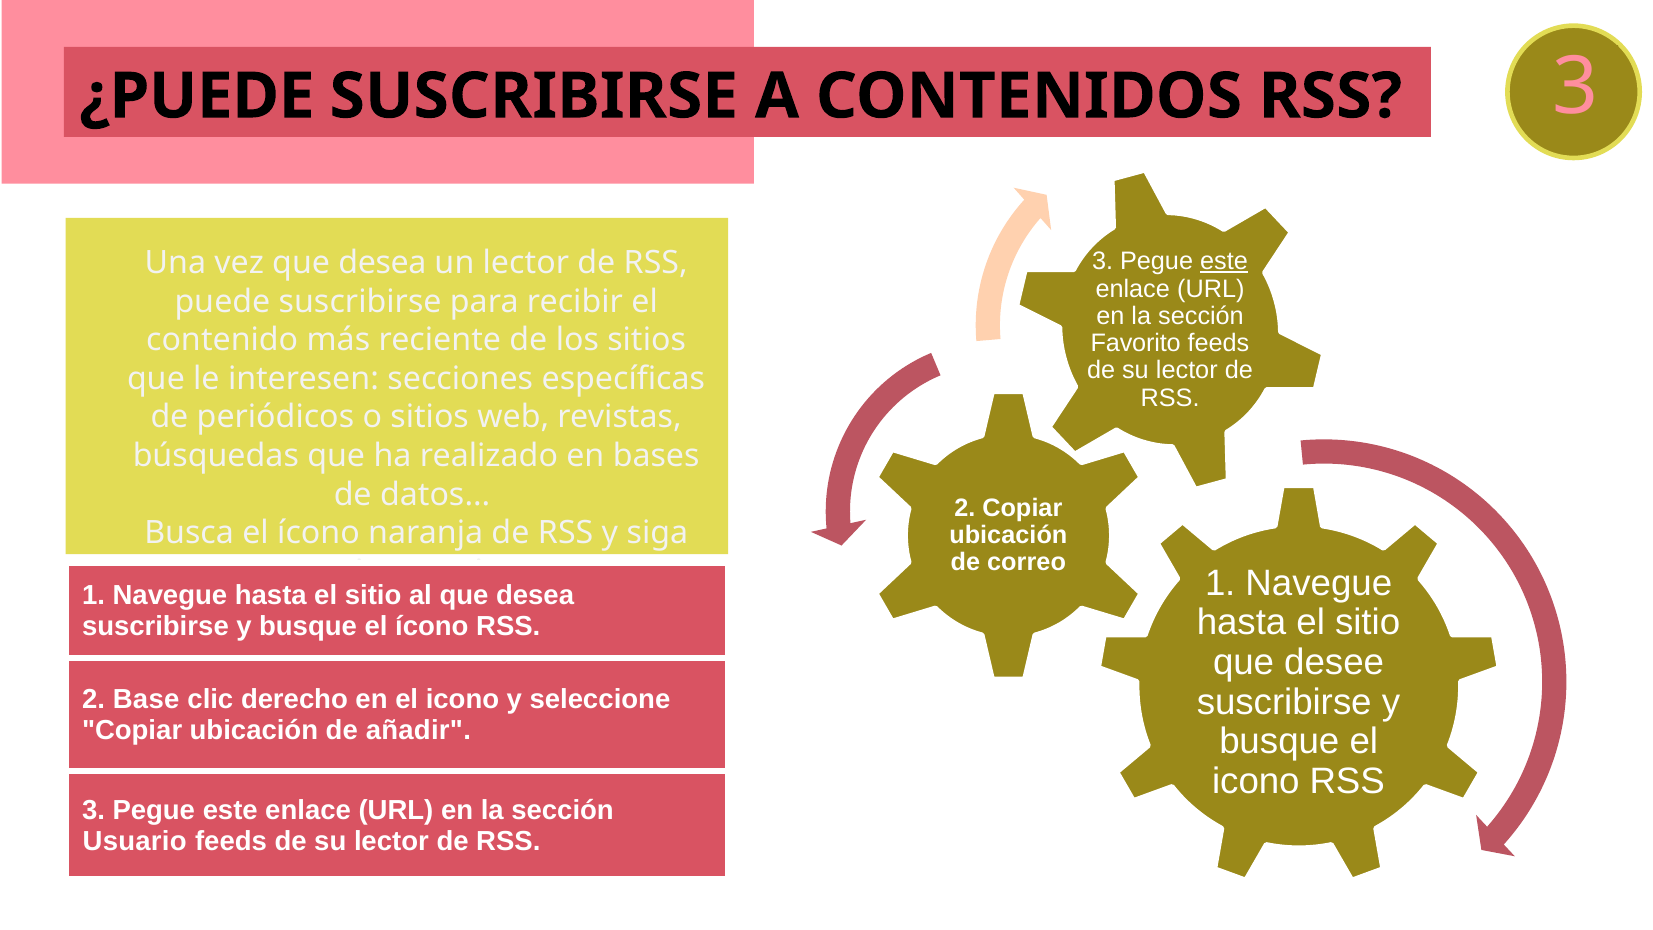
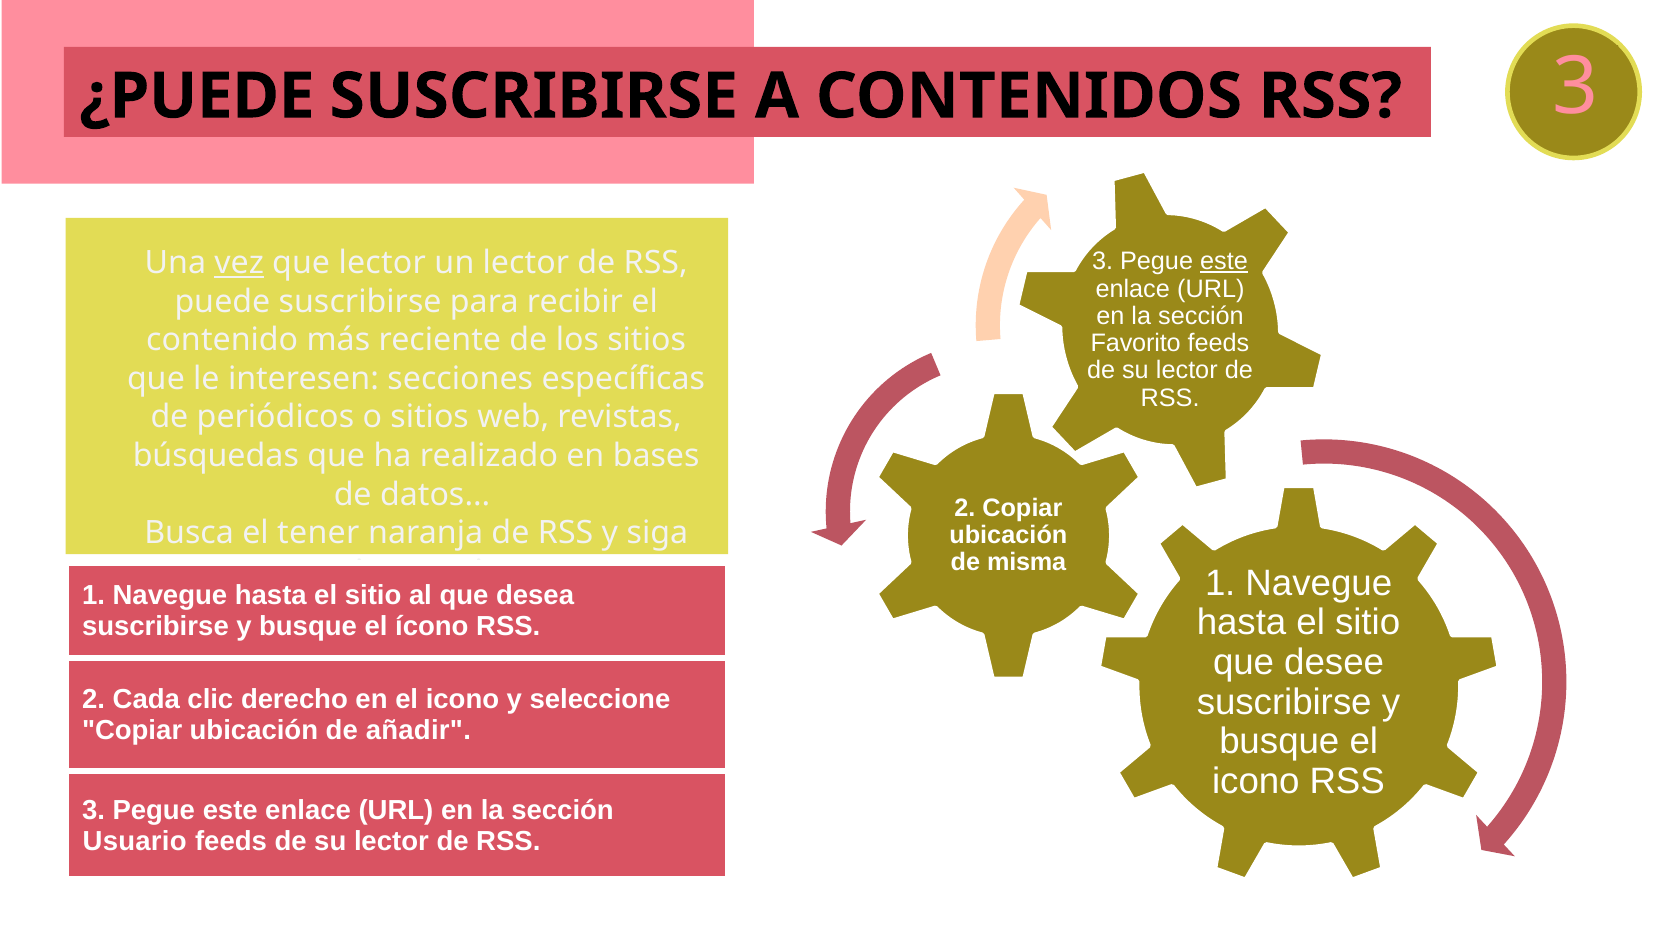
vez underline: none -> present (239, 263)
desea: desea -> lector (382, 263)
Busca el ícono: ícono -> tener (318, 533)
correo: correo -> misma (1027, 562)
Base: Base -> Cada (146, 700)
